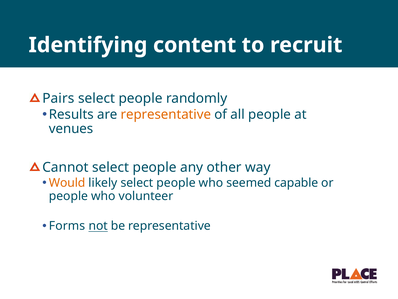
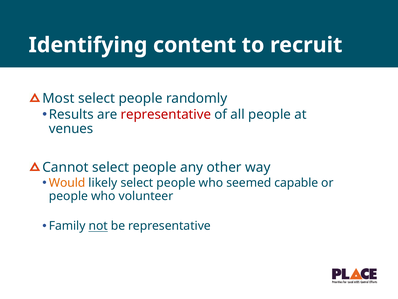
Pairs: Pairs -> Most (58, 98)
representative colour: orange -> red (166, 114)
Forms: Forms -> Family (67, 226)
